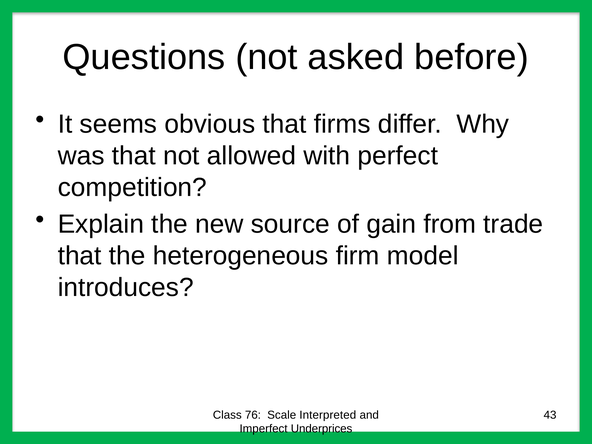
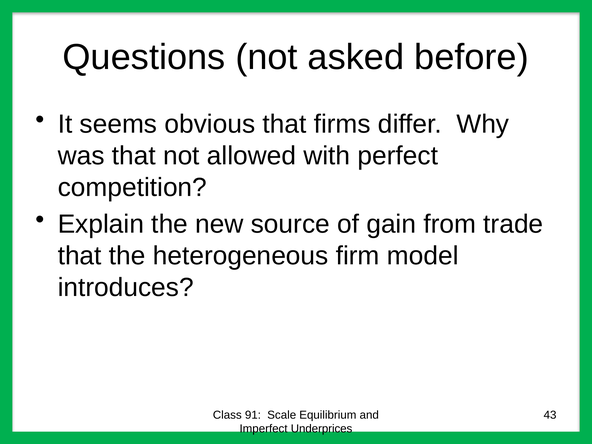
76: 76 -> 91 (253, 415)
Interpreted: Interpreted -> Equilibrium (328, 415)
